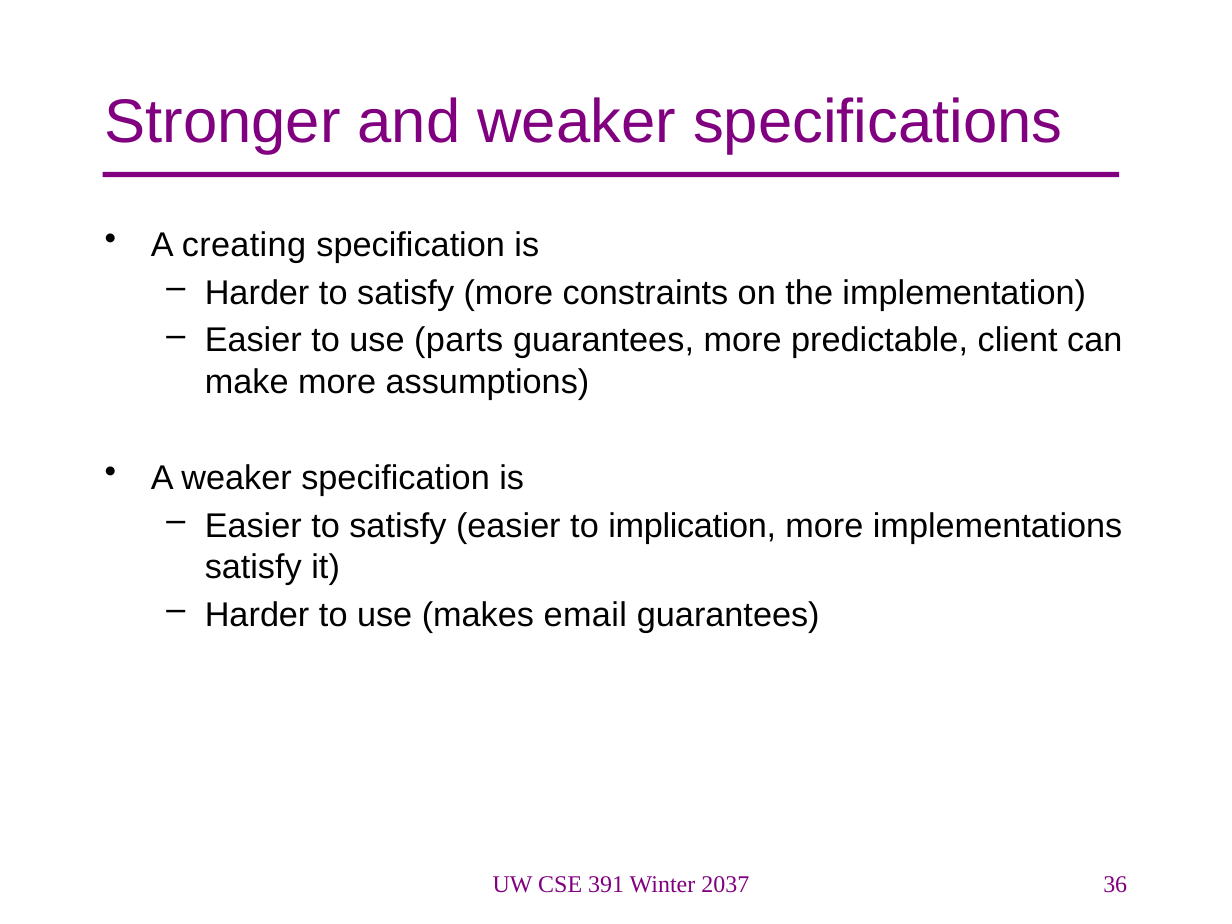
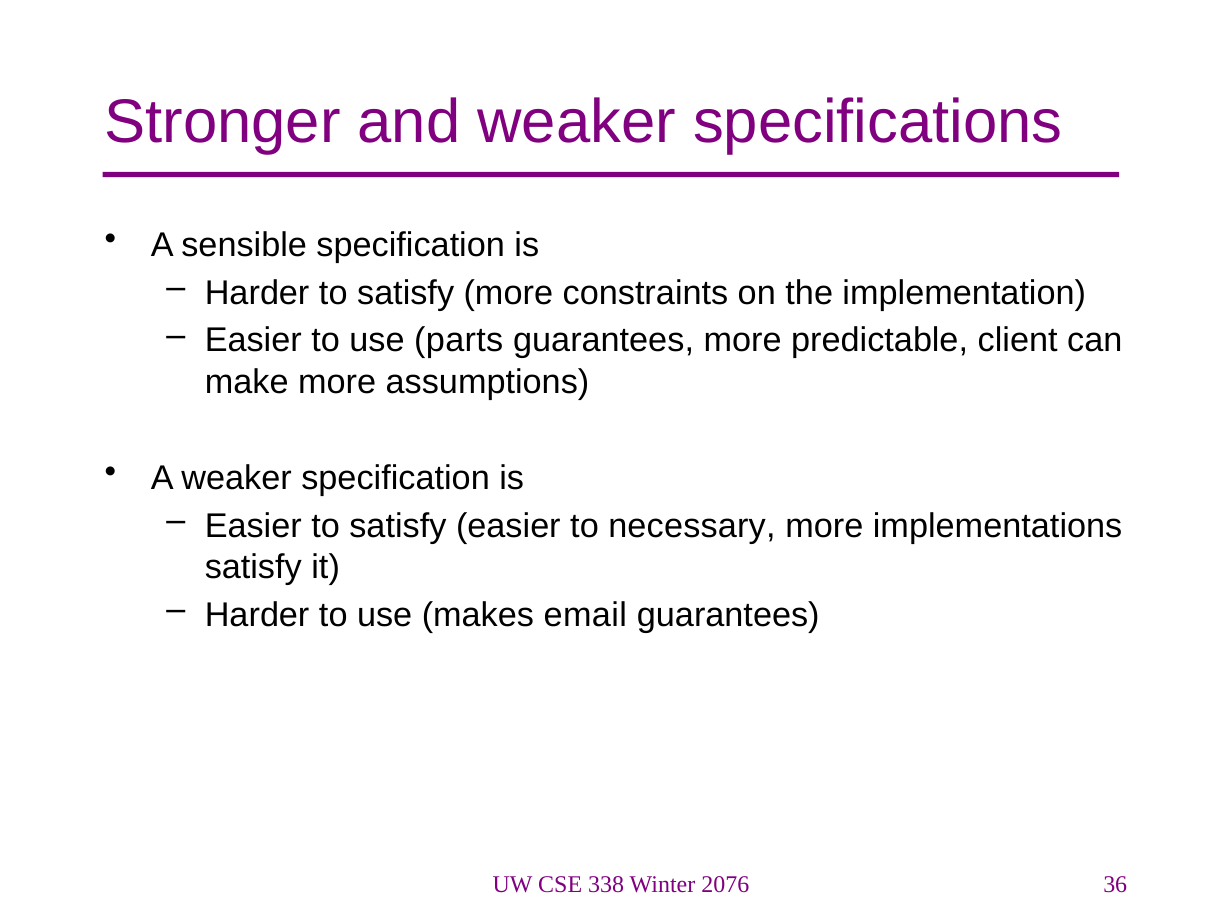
creating: creating -> sensible (244, 245)
implication: implication -> necessary (692, 526)
391: 391 -> 338 (606, 885)
2037: 2037 -> 2076 (725, 885)
